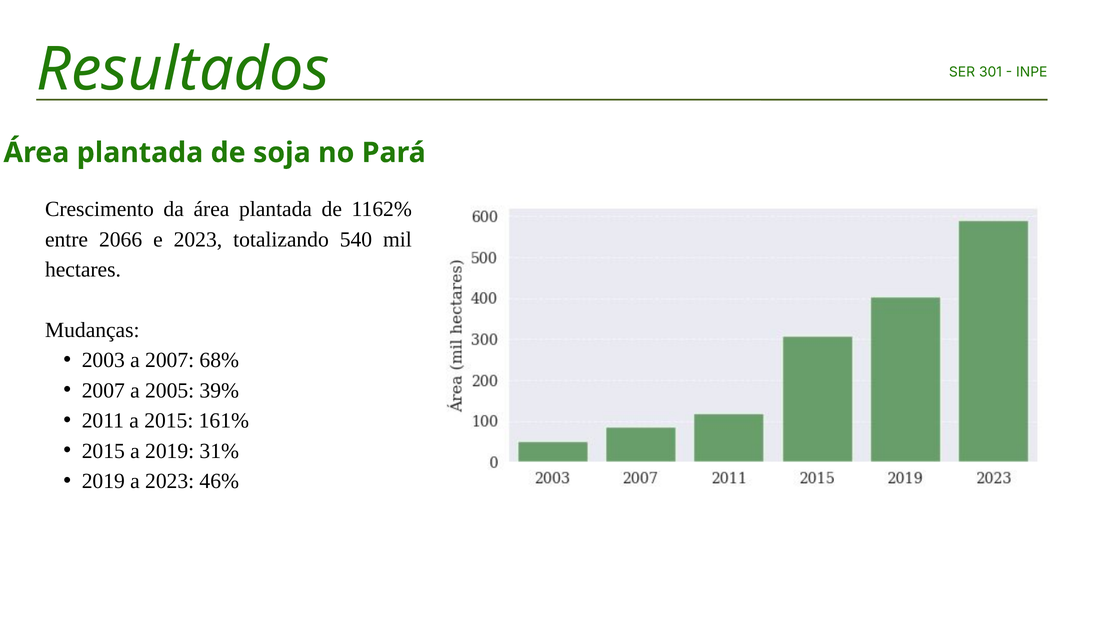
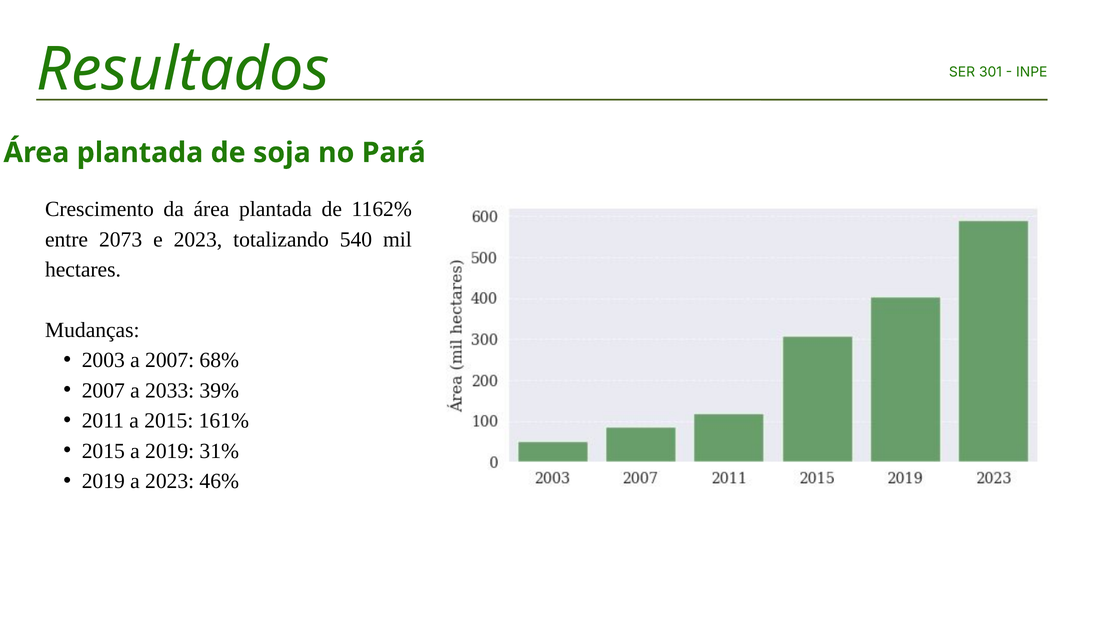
2066: 2066 -> 2073 (121, 240)
2005: 2005 -> 2033 (170, 391)
